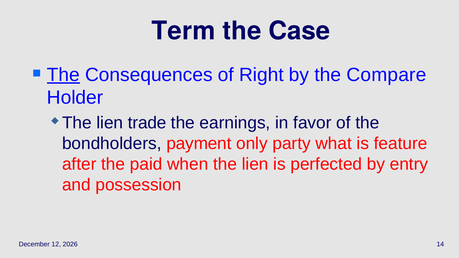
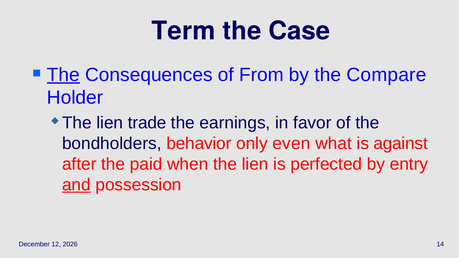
Right: Right -> From (261, 75)
payment: payment -> behavior (199, 143)
party: party -> even (292, 143)
feature: feature -> against (401, 143)
and underline: none -> present (76, 185)
